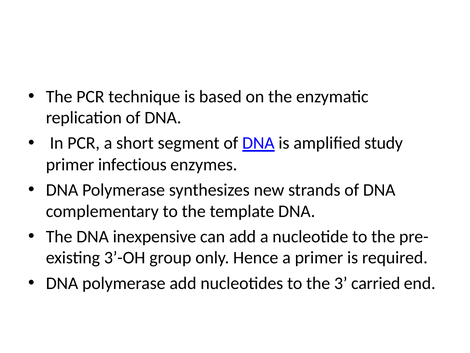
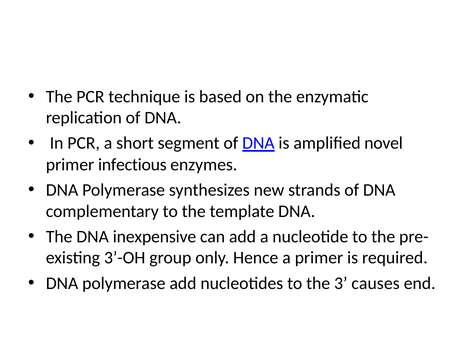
study: study -> novel (384, 143)
carried: carried -> causes (376, 283)
